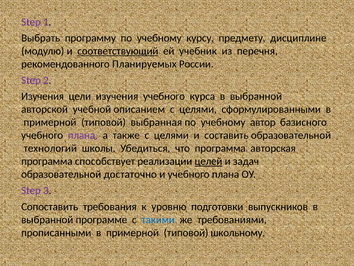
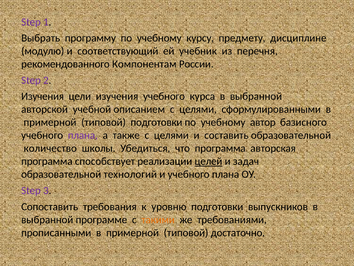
соответствующий underline: present -> none (118, 51)
Планируемых: Планируемых -> Компонентам (144, 64)
типовой выбранная: выбранная -> подготовки (156, 122)
технологий: технологий -> количество (50, 148)
достаточно: достаточно -> технологий (130, 174)
такими colour: blue -> orange (158, 219)
школьному: школьному -> достаточно (238, 232)
